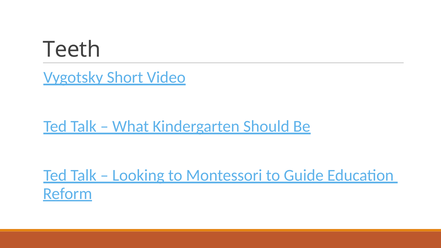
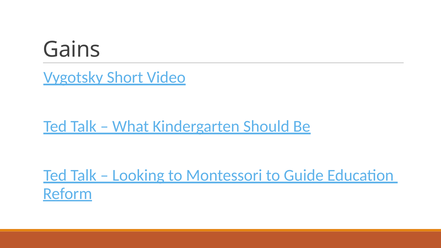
Teeth: Teeth -> Gains (72, 49)
